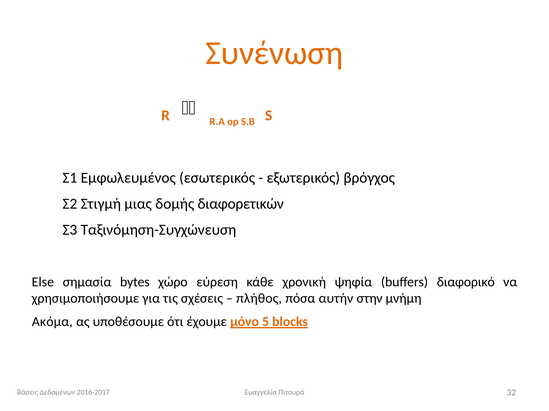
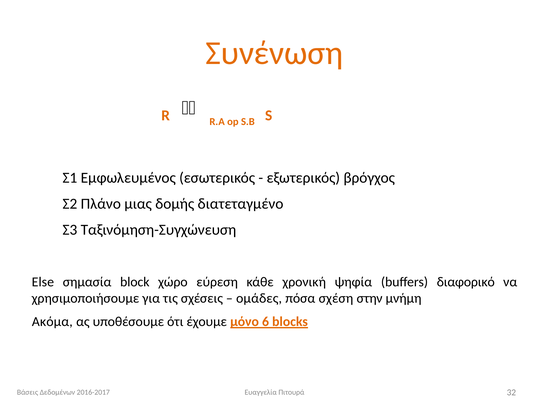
Στιγμή: Στιγμή -> Πλάνο (101, 204)
διαφορετικών: διαφορετικών -> διατεταγμένο (241, 204)
bytes: bytes -> block (135, 282)
πλήθος: πλήθος -> ομάδες (259, 299)
αυτήν: αυτήν -> σχέση (336, 299)
5: 5 -> 6 (266, 322)
